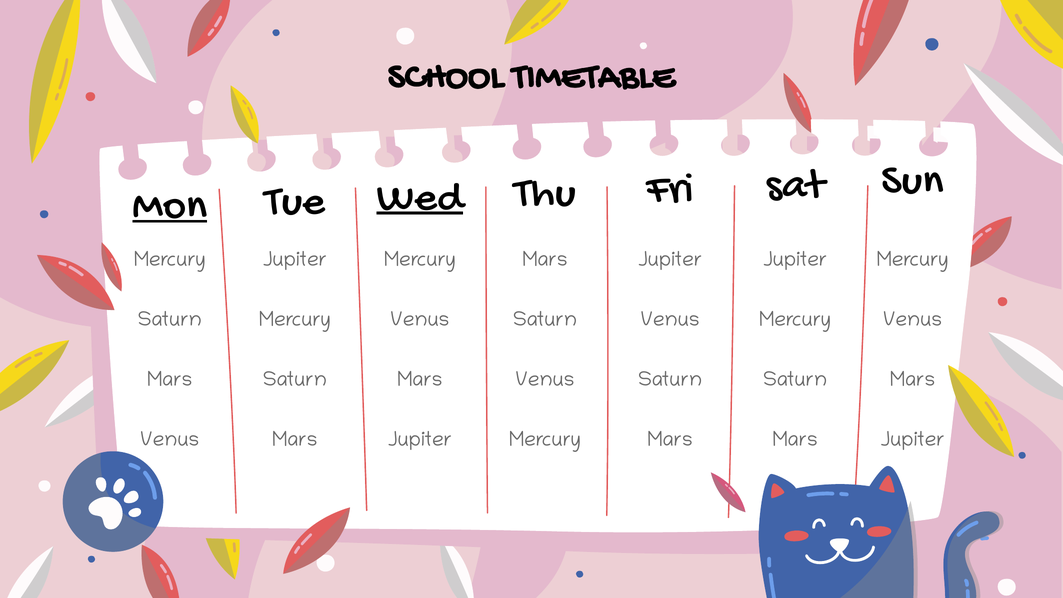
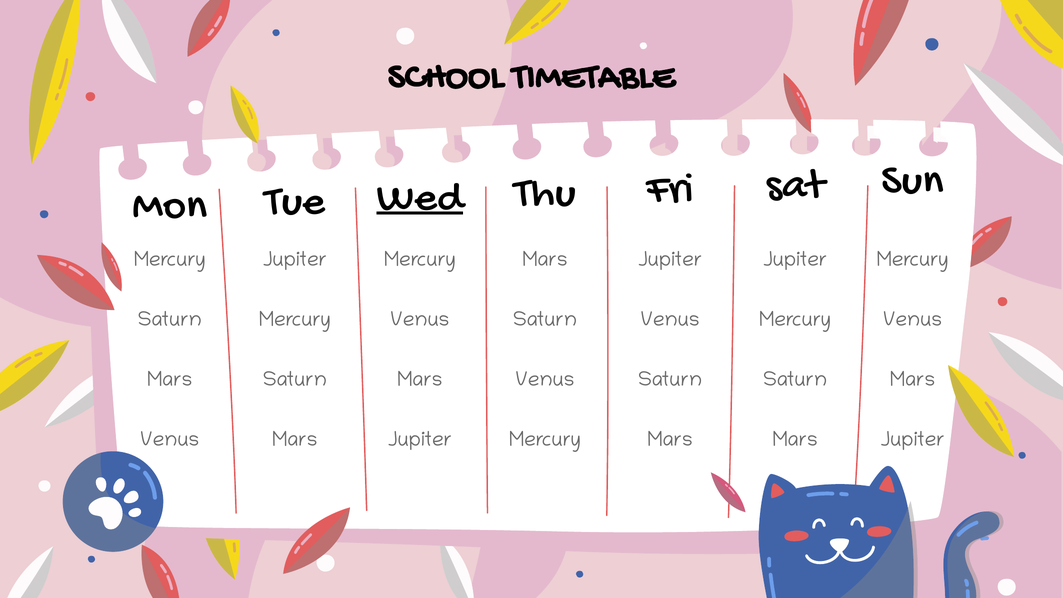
Mon underline: present -> none (170, 202)
